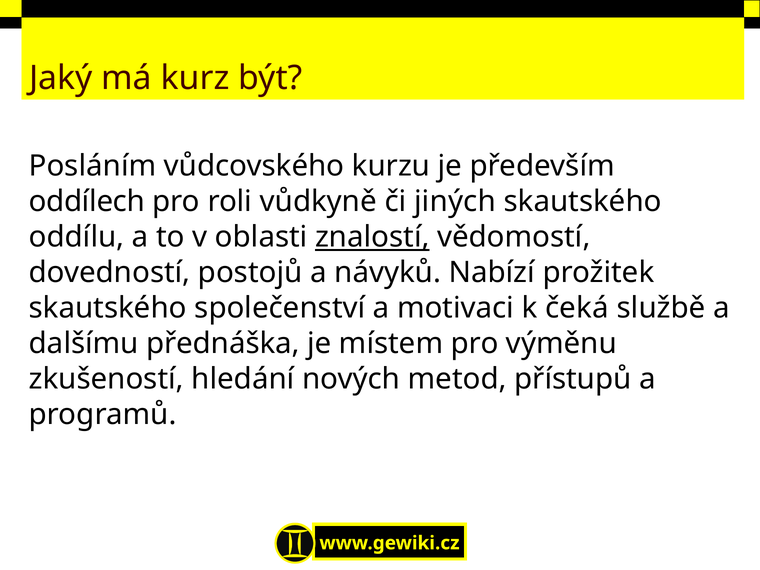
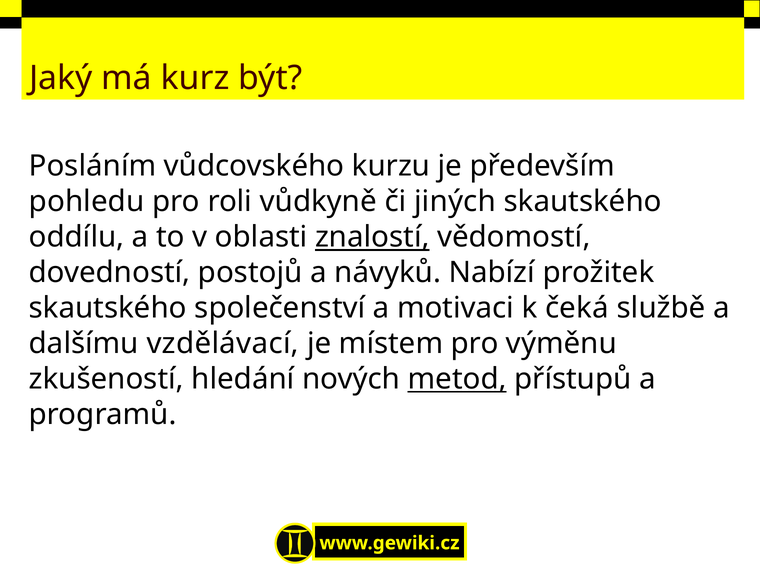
oddílech: oddílech -> pohledu (87, 202)
přednáška: přednáška -> vzdělávací (223, 344)
metod underline: none -> present (457, 379)
